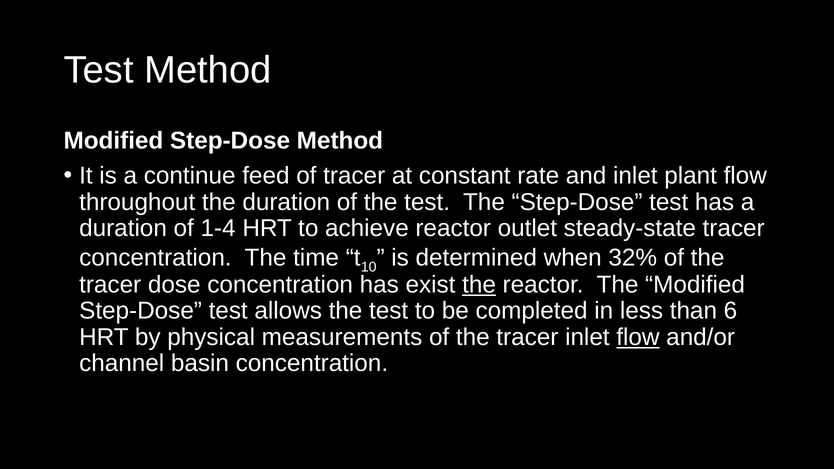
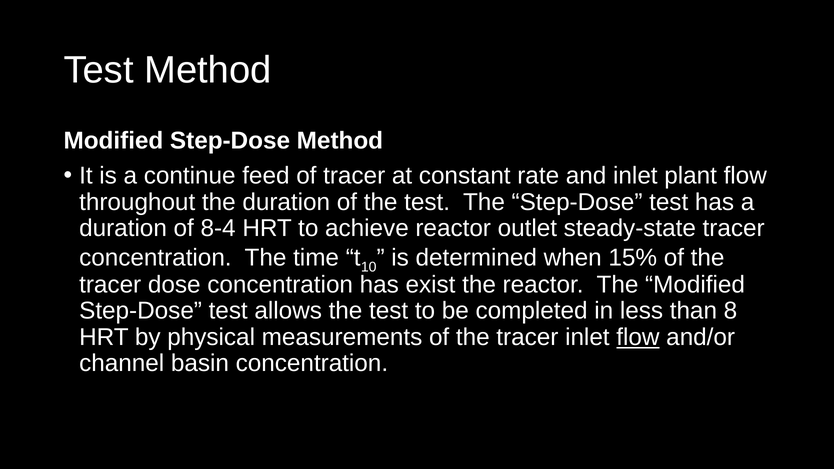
1-4: 1-4 -> 8-4 (218, 229)
32%: 32% -> 15% (633, 258)
the underline: present -> none (479, 285)
6: 6 -> 8 (730, 311)
